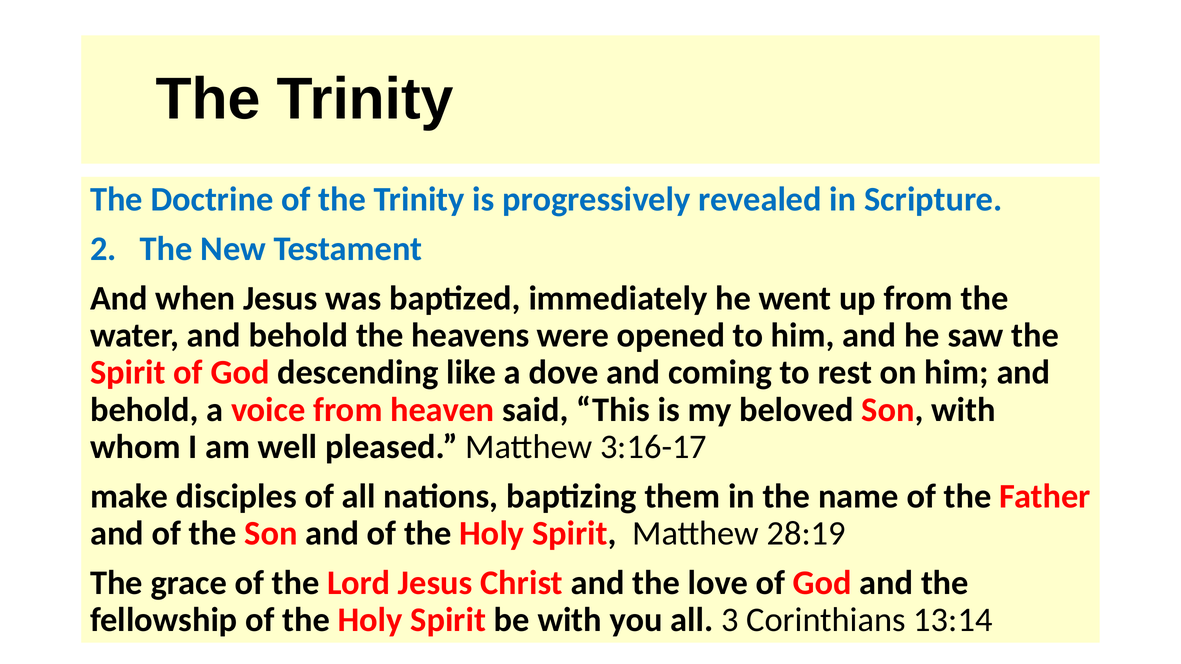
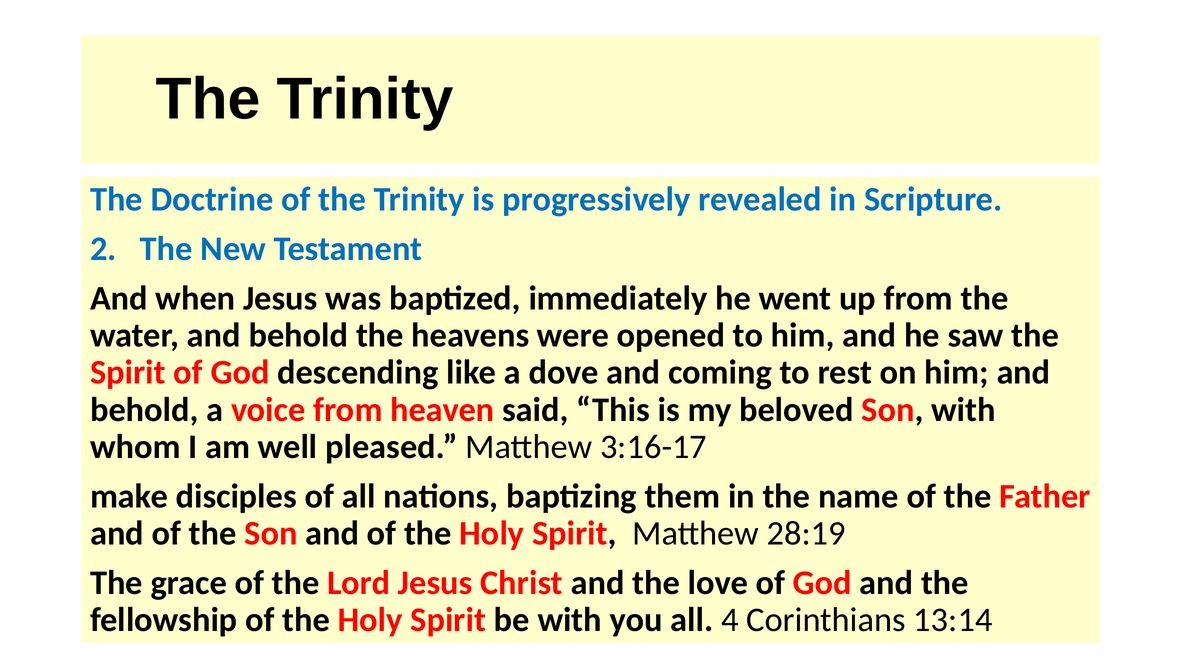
3: 3 -> 4 (730, 620)
